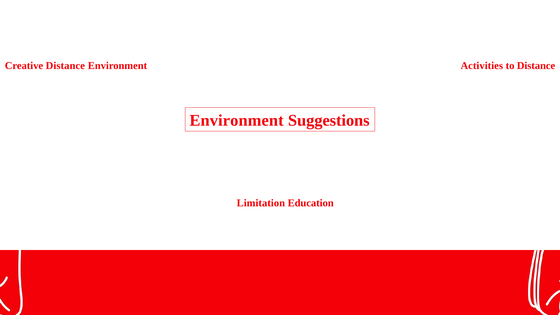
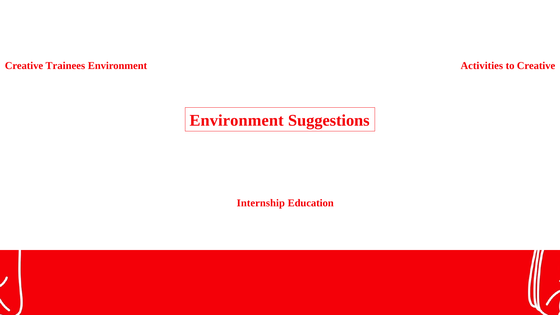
Creative Distance: Distance -> Trainees (65, 66)
to Distance: Distance -> Creative (536, 66)
Limitation: Limitation -> Internship (261, 203)
